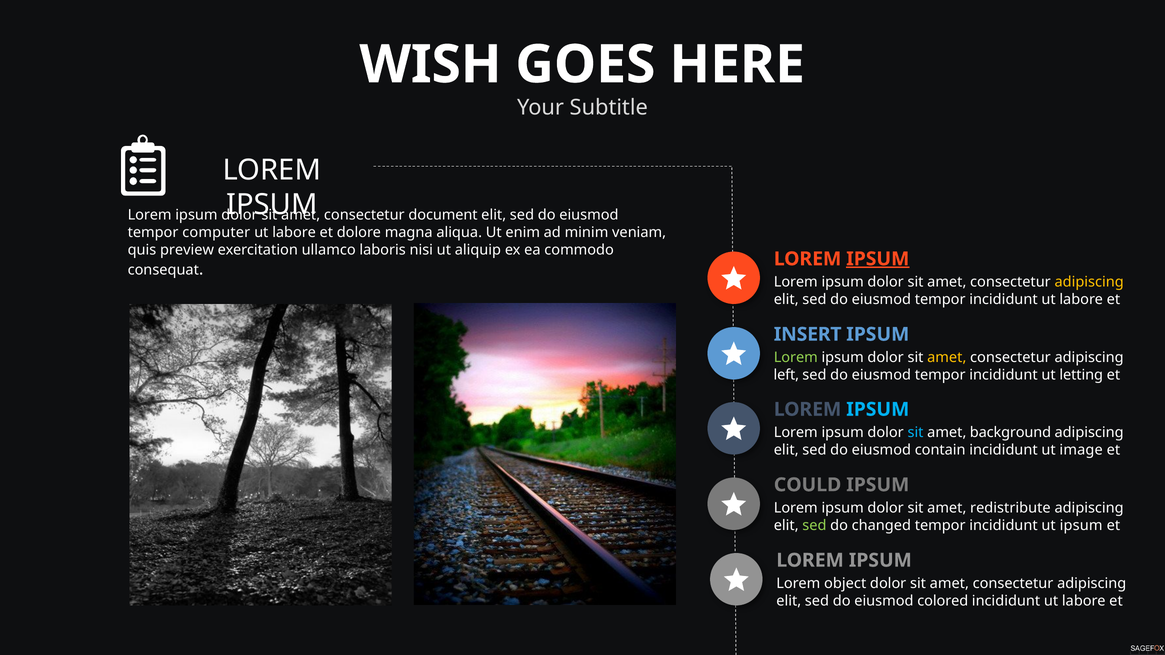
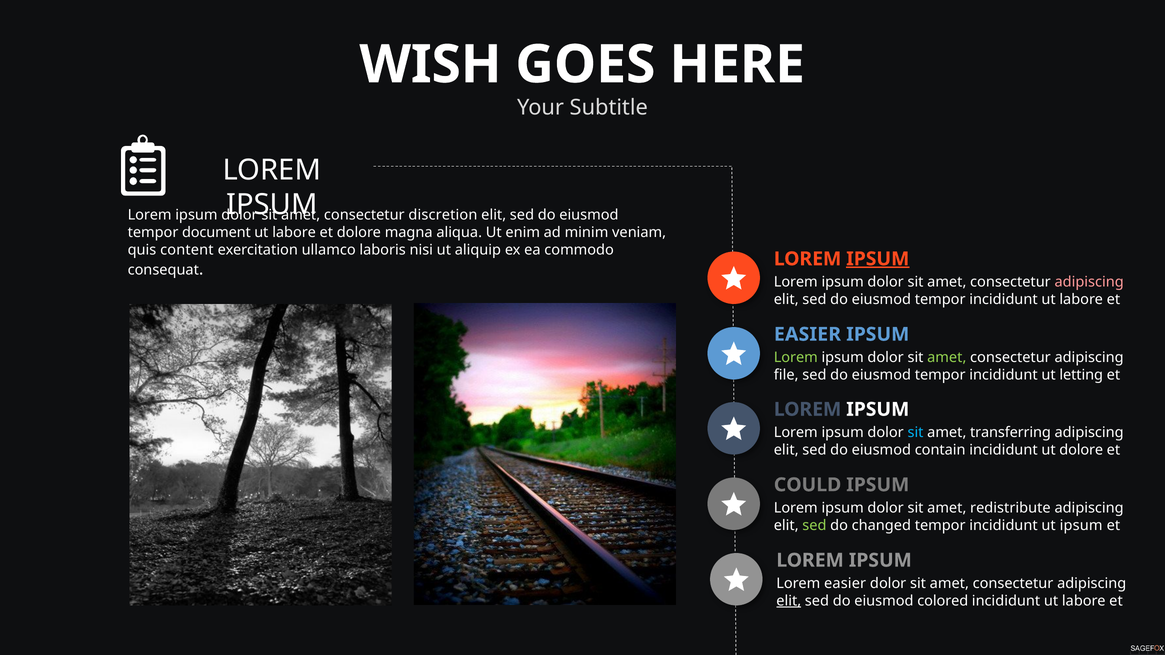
document: document -> discretion (443, 215)
computer: computer -> document (216, 232)
preview: preview -> content (187, 250)
adipiscing colour: yellow -> pink (1089, 282)
INSERT: INSERT -> EASIER (807, 334)
amet colour: yellow -> light green (947, 357)
left: left -> file (786, 375)
IPSUM colour: light blue -> white (878, 410)
background: background -> transferring (1010, 433)
ut image: image -> dolore (1081, 450)
Lorem object: object -> easier (845, 584)
elit underline: none -> present (789, 601)
